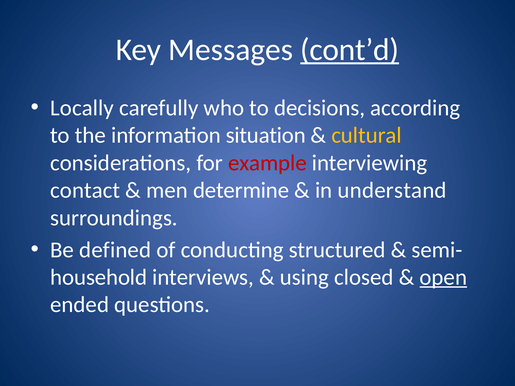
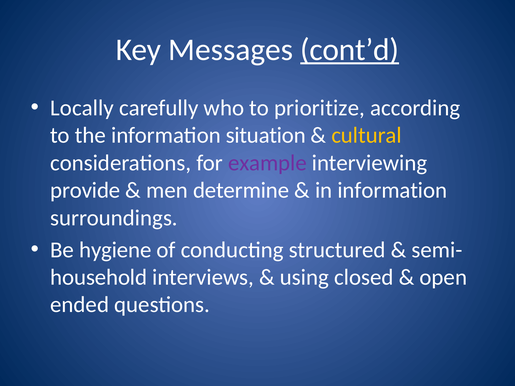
decisions: decisions -> prioritize (319, 108)
example colour: red -> purple (267, 163)
contact: contact -> provide (85, 190)
in understand: understand -> information (392, 190)
defined: defined -> hygiene (115, 250)
open underline: present -> none (443, 277)
